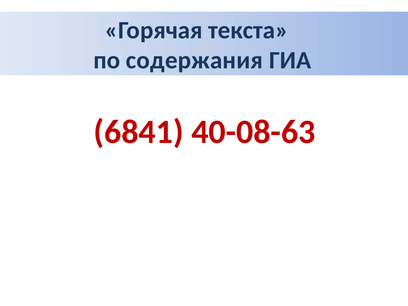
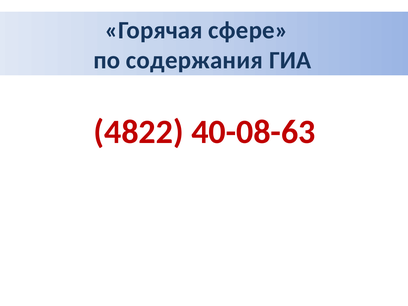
текста: текста -> сфере (248, 30)
6841: 6841 -> 4822 (139, 132)
